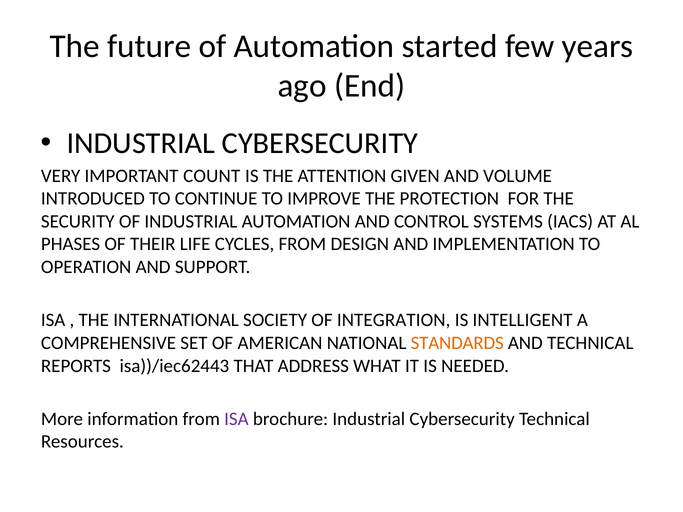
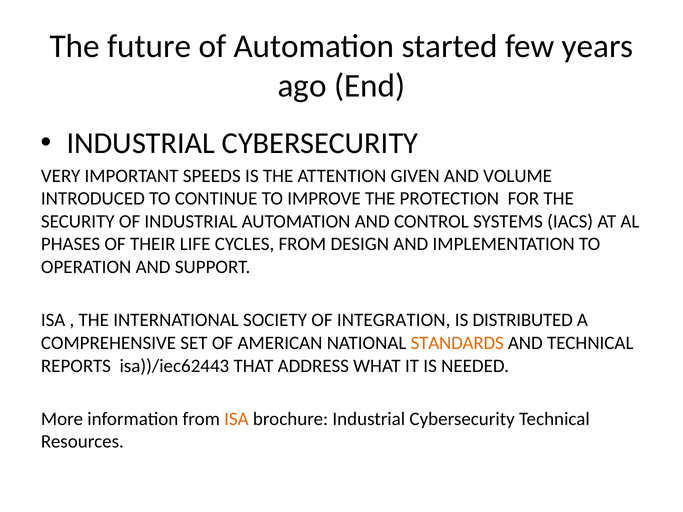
COUNT: COUNT -> SPEEDS (212, 176)
INTELLIGENT: INTELLIGENT -> DISTRIBUTED (523, 320)
ISA colour: purple -> orange (236, 419)
